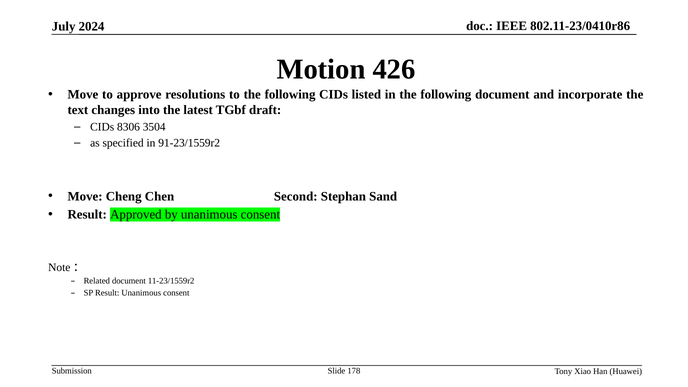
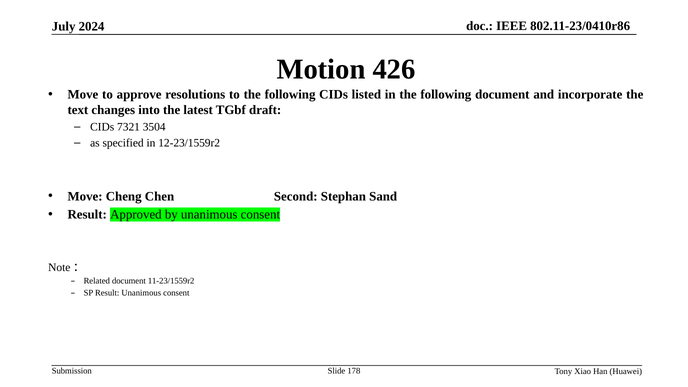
8306: 8306 -> 7321 (129, 127)
91-23/1559r2: 91-23/1559r2 -> 12-23/1559r2 (189, 143)
